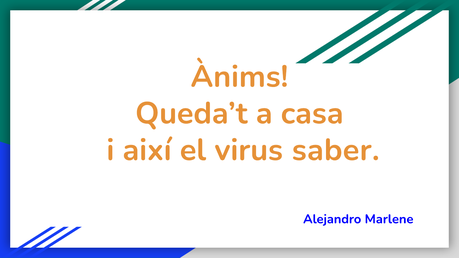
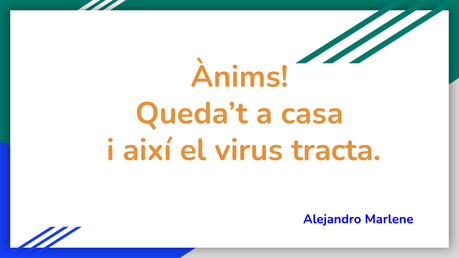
saber: saber -> tracta (336, 150)
